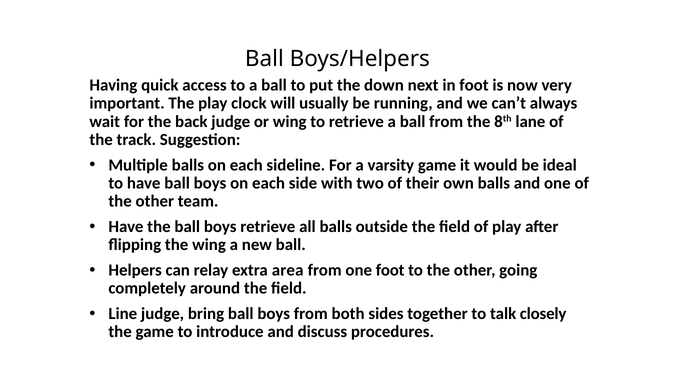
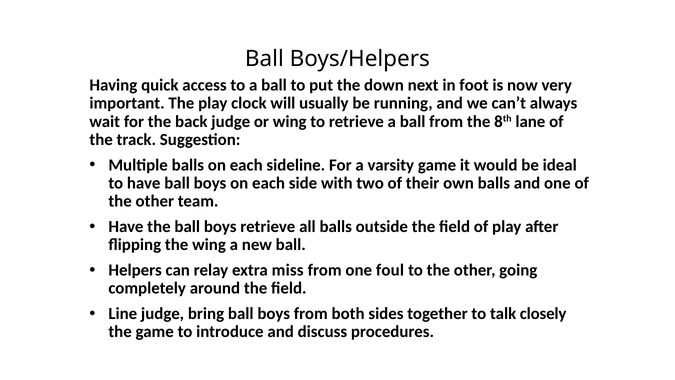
area: area -> miss (288, 270)
one foot: foot -> foul (390, 270)
